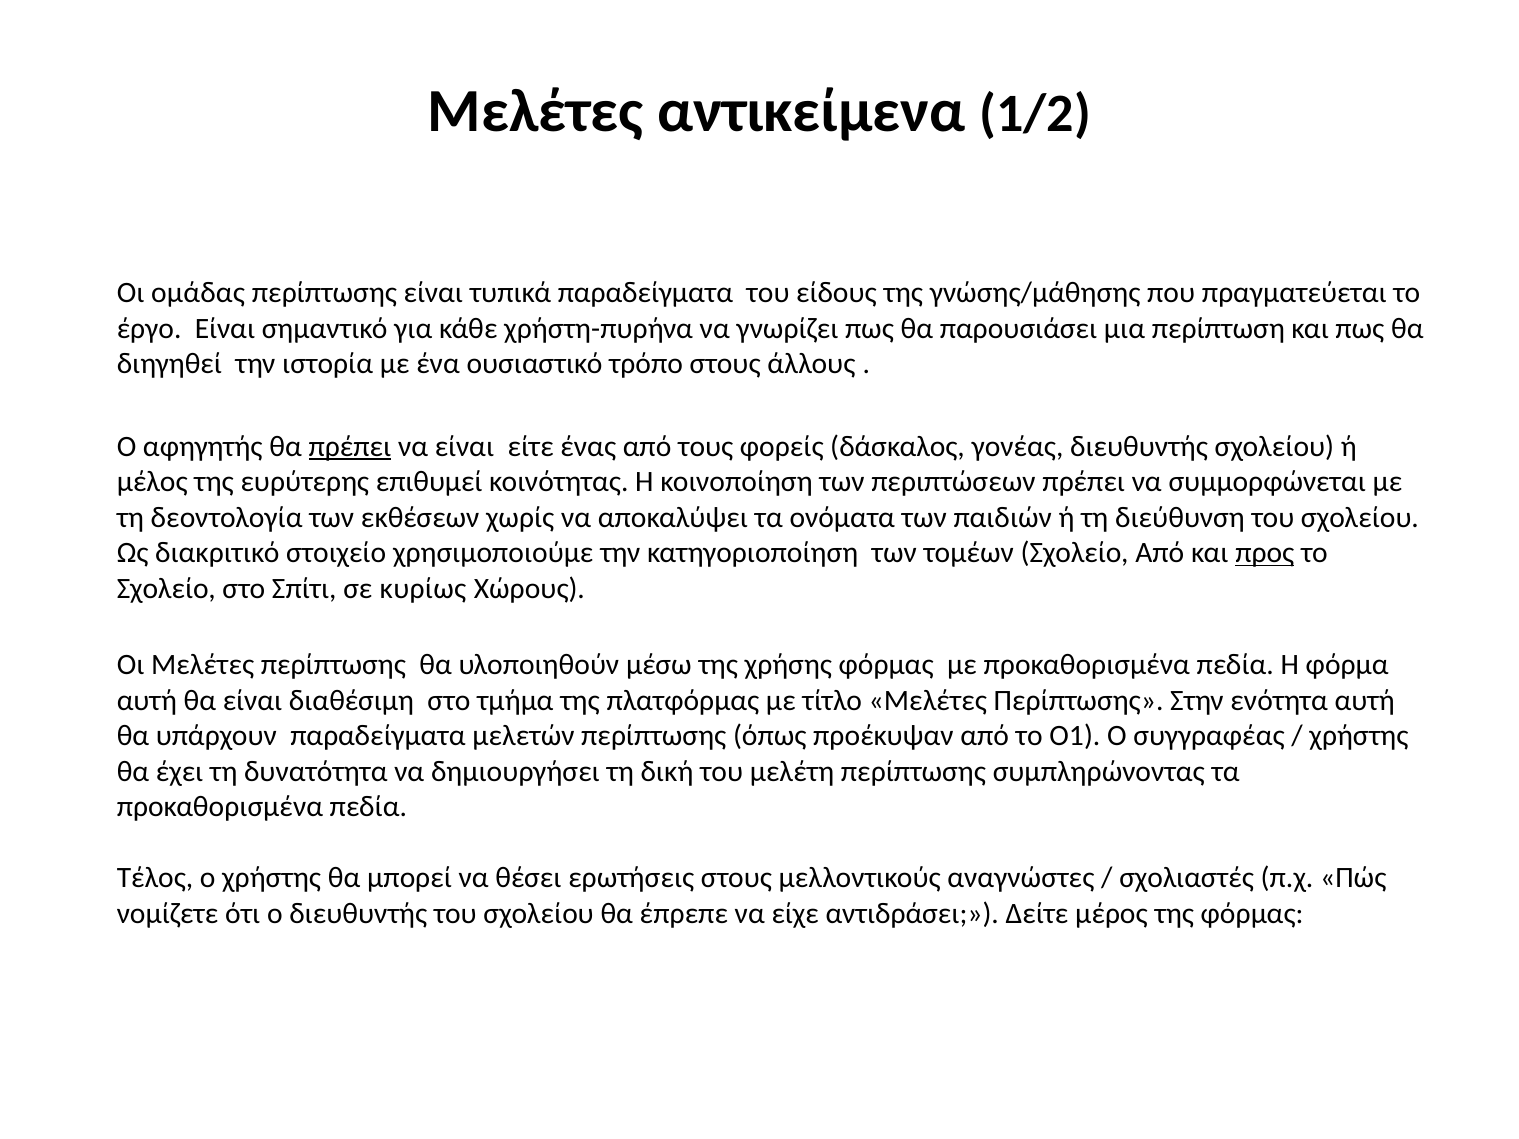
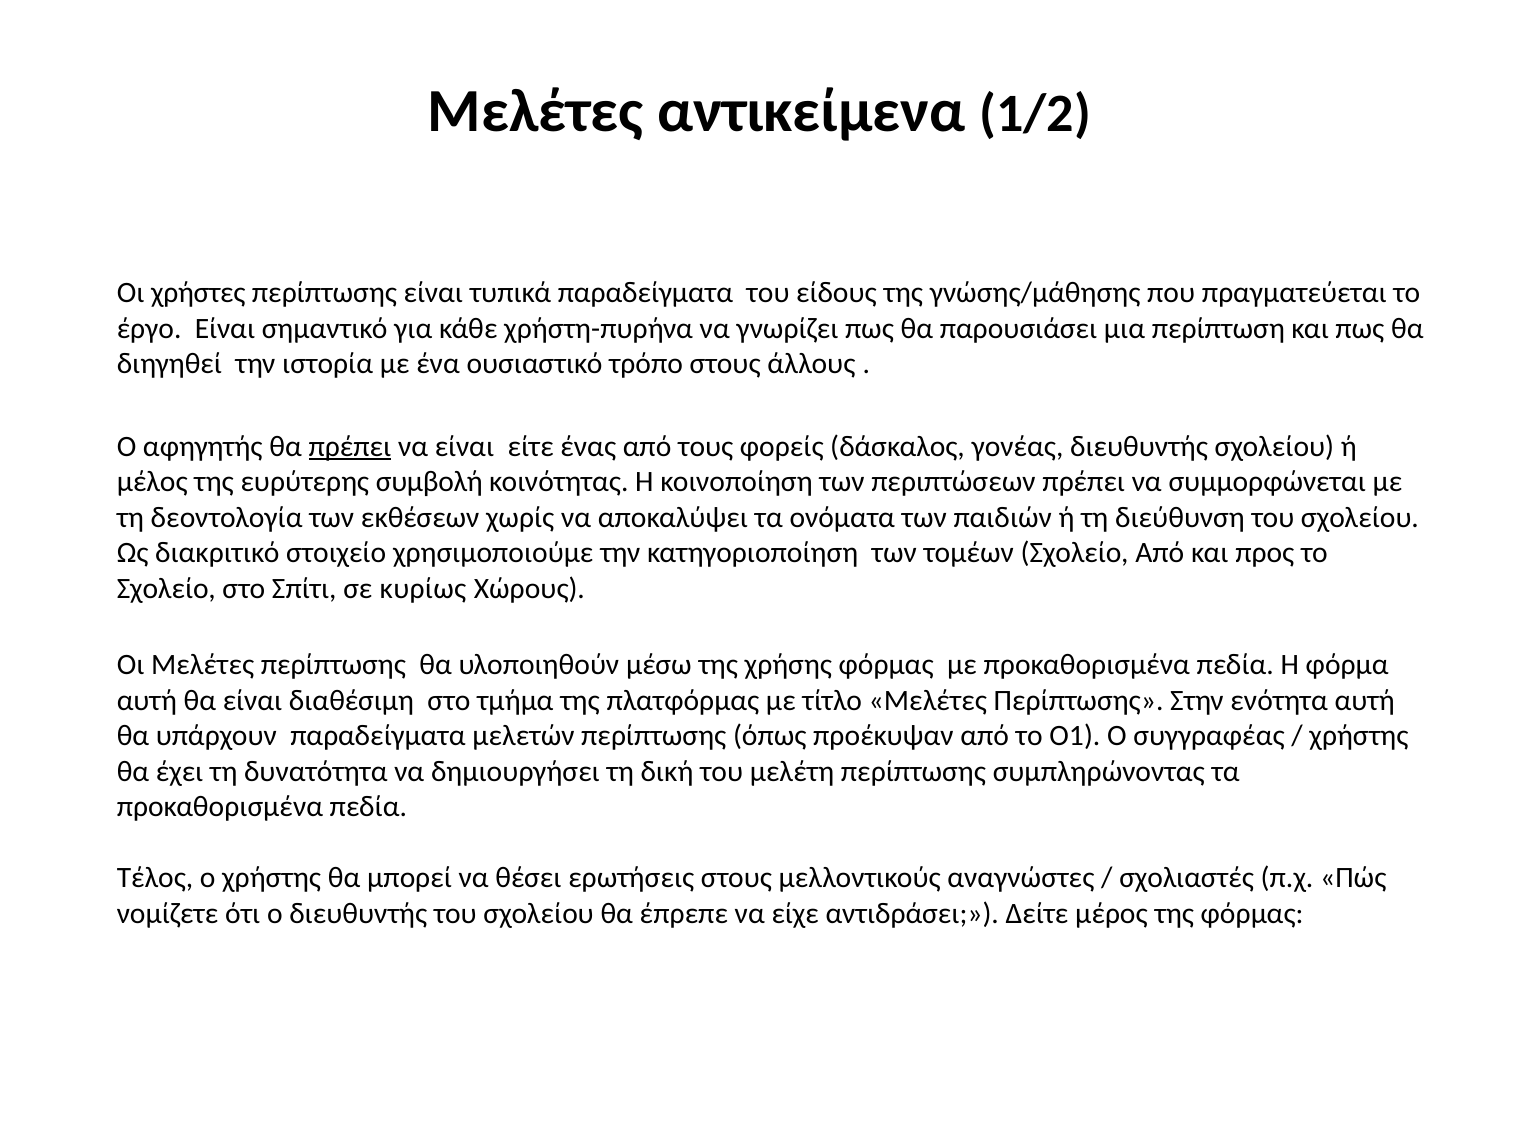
ομάδας: ομάδας -> χρήστες (198, 293)
επιθυμεί: επιθυμεί -> συμβολή (429, 482)
προς underline: present -> none (1265, 553)
